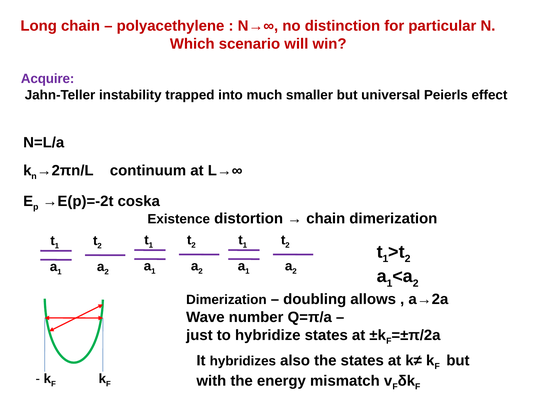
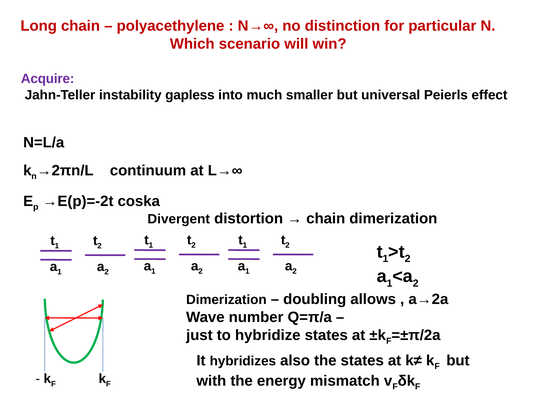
trapped: trapped -> gapless (190, 95)
Existence: Existence -> Divergent (179, 219)
